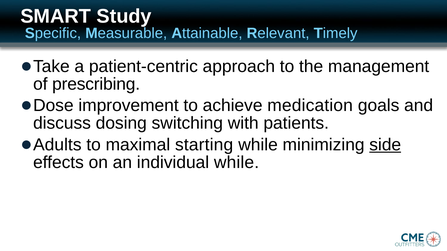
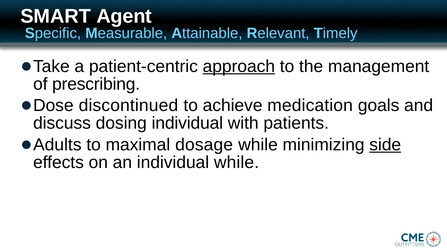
Study: Study -> Agent (124, 16)
approach underline: none -> present (239, 67)
improvement: improvement -> discontinued (128, 106)
dosing switching: switching -> individual (187, 123)
starting: starting -> dosage (204, 145)
